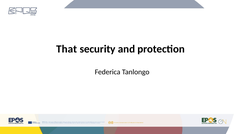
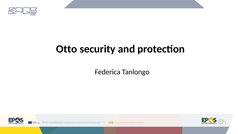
That: That -> Otto (67, 49)
